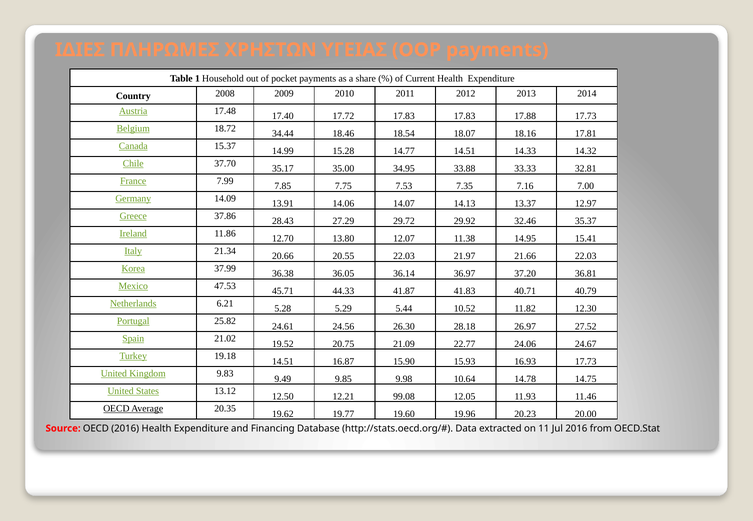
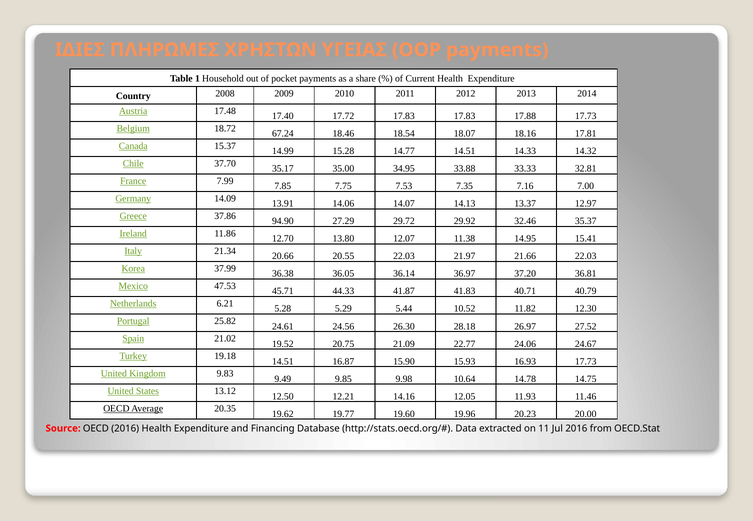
34.44: 34.44 -> 67.24 (283, 134)
28.43: 28.43 -> 94.90 (283, 221)
99.08: 99.08 -> 14.16 (404, 397)
